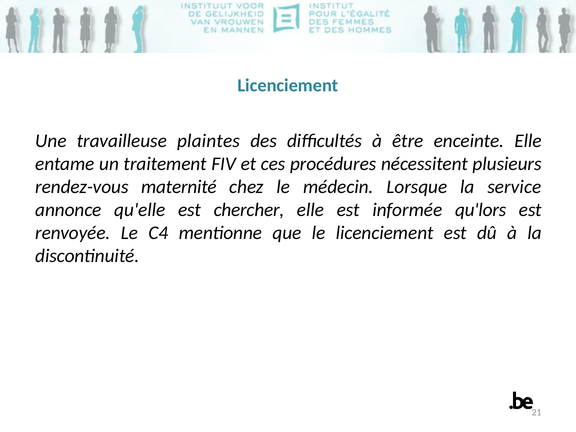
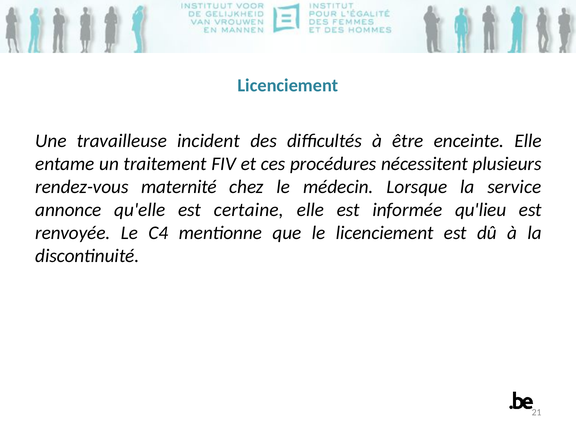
plaintes: plaintes -> incident (209, 141)
chercher: chercher -> certaine (249, 210)
qu'lors: qu'lors -> qu'lieu (481, 210)
